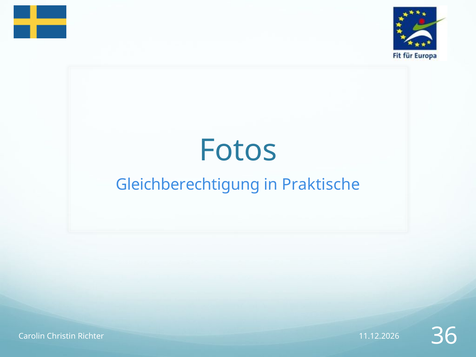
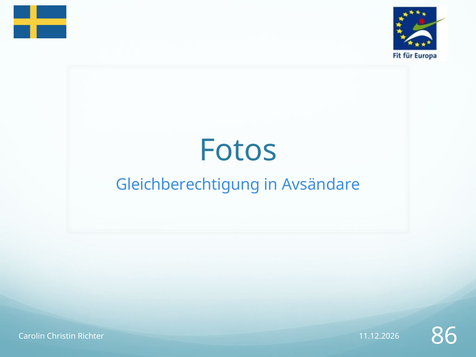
Praktische: Praktische -> Avsändare (321, 185)
36: 36 -> 86 (444, 336)
